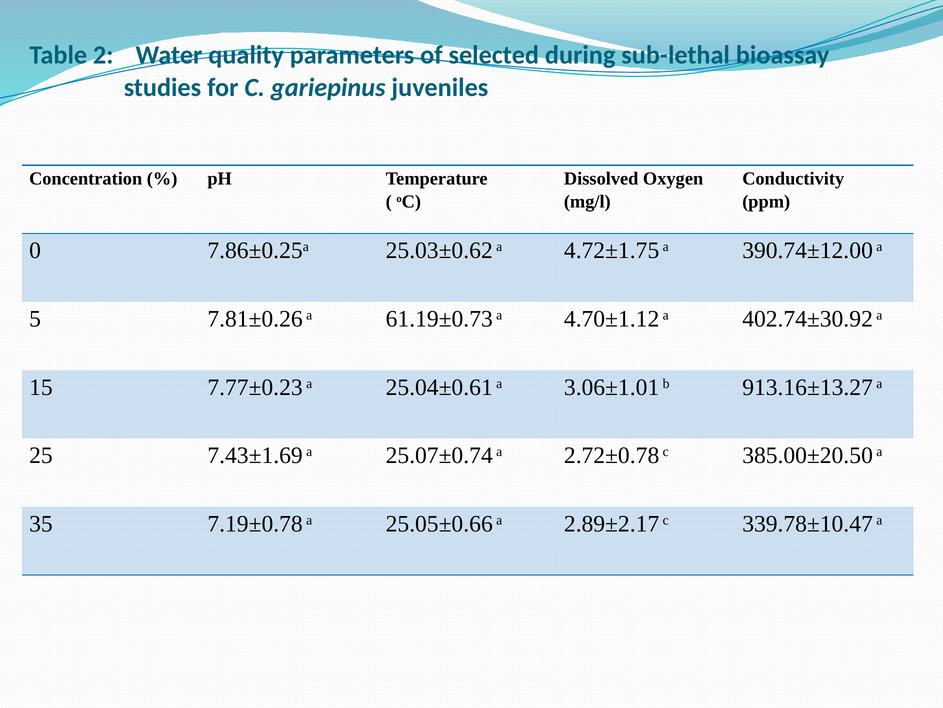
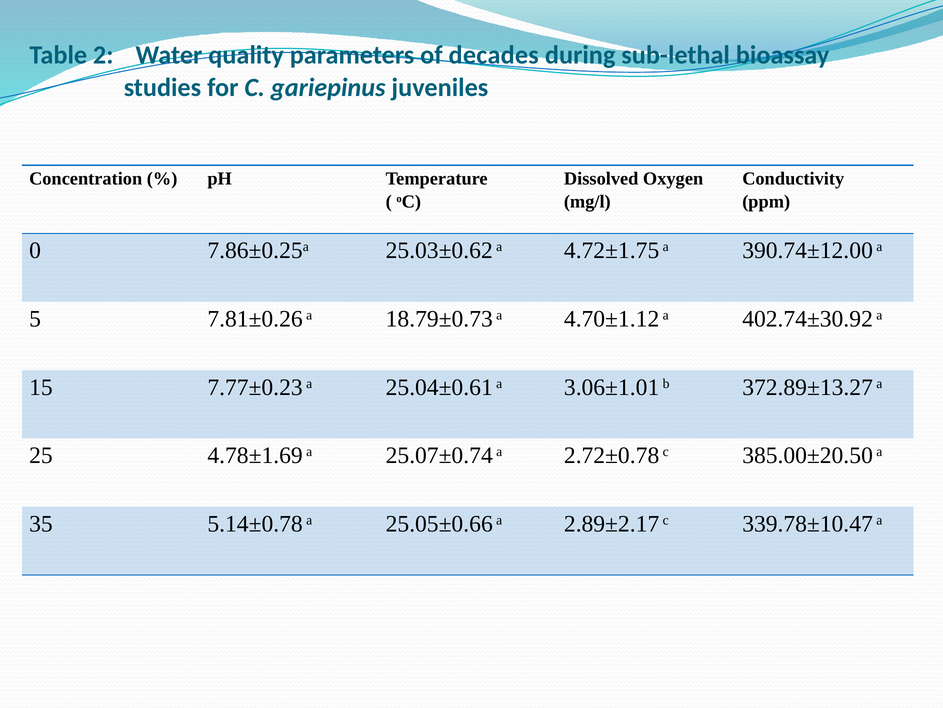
selected: selected -> decades (494, 55)
61.19±0.73: 61.19±0.73 -> 18.79±0.73 (439, 319)
913.16±13.27: 913.16±13.27 -> 372.89±13.27 (808, 387)
7.43±1.69: 7.43±1.69 -> 4.78±1.69 (255, 455)
7.19±0.78: 7.19±0.78 -> 5.14±0.78 (255, 523)
